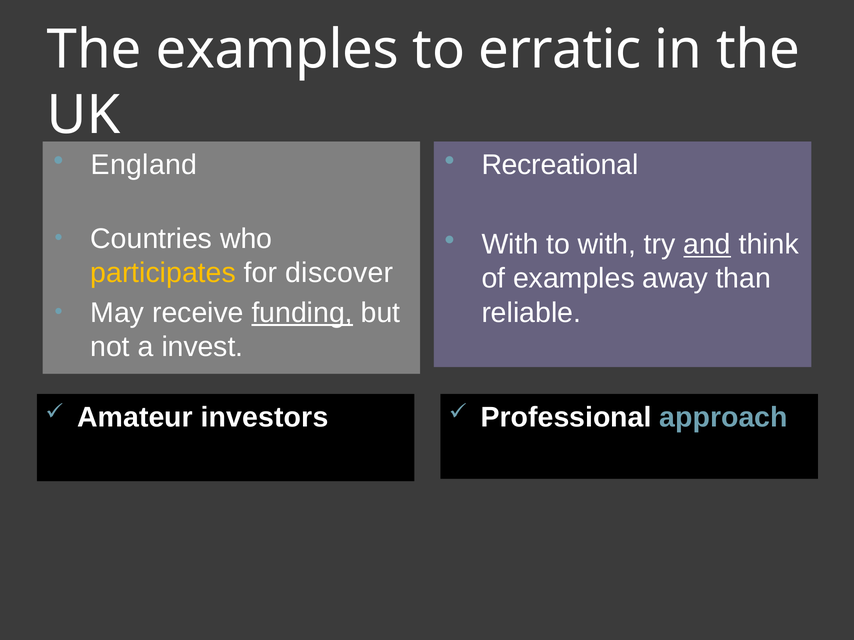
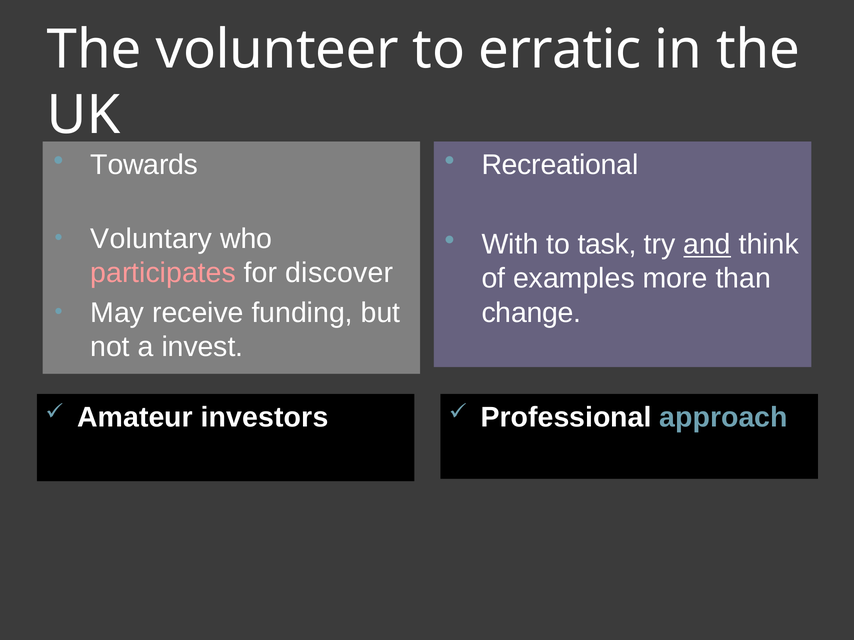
The examples: examples -> volunteer (277, 50)
England: England -> Towards (144, 165)
Countries: Countries -> Voluntary (151, 239)
to with: with -> task (607, 245)
participates colour: yellow -> pink (163, 273)
away: away -> more (675, 279)
reliable: reliable -> change (531, 313)
funding underline: present -> none (302, 313)
